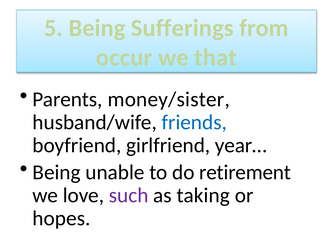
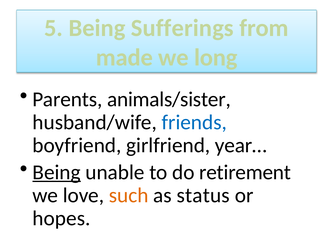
occur: occur -> made (124, 58)
that: that -> long (216, 58)
money/sister: money/sister -> animals/sister (169, 99)
Being underline: none -> present (57, 172)
such colour: purple -> orange (129, 195)
taking: taking -> status (203, 195)
